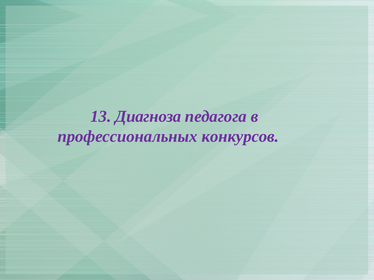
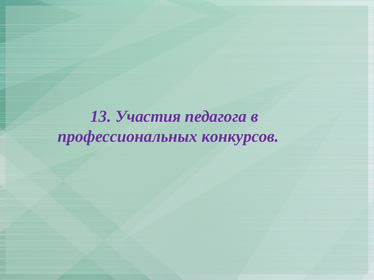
Диагноза: Диагноза -> Участия (148, 117)
